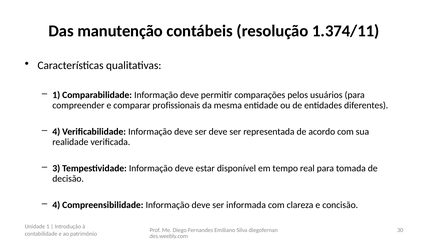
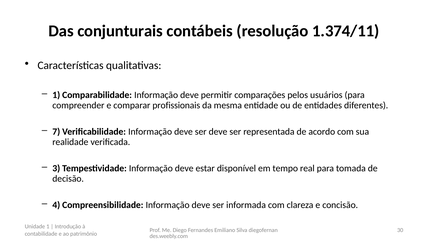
manutenção: manutenção -> conjunturais (120, 31)
4: 4 -> 7 (56, 132)
